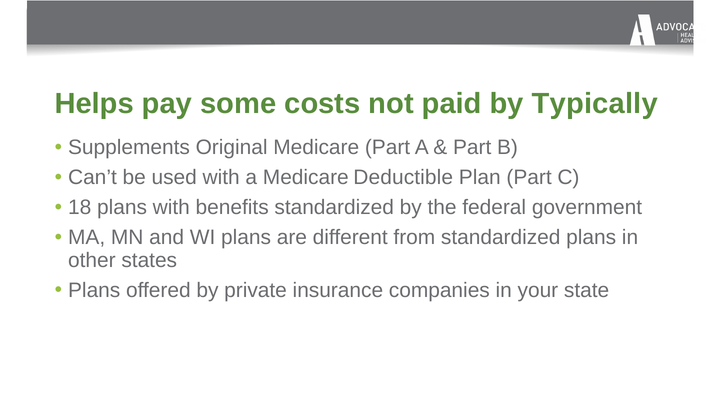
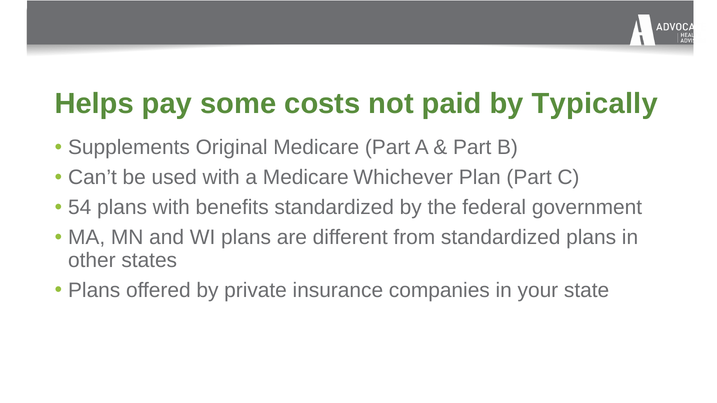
Deductible: Deductible -> Whichever (403, 178)
18: 18 -> 54 (80, 208)
